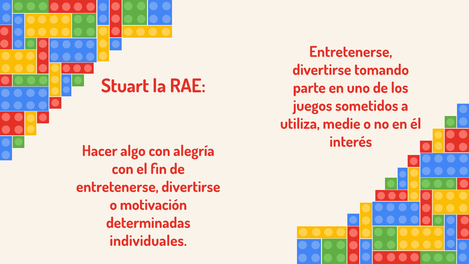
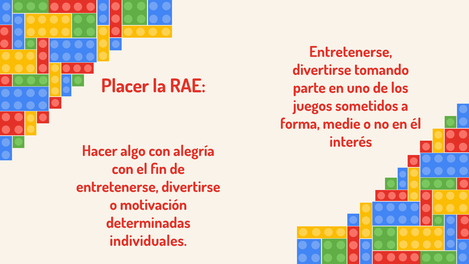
Stuart: Stuart -> Placer (125, 86)
utiliza: utiliza -> forma (300, 124)
